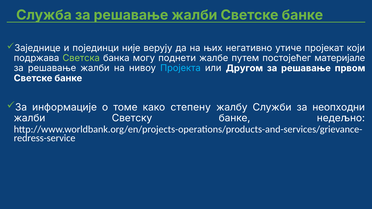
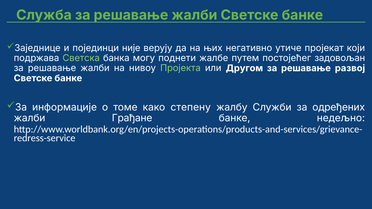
материјале: материјале -> задовољан (340, 58)
Пројекта colour: light blue -> light green (180, 68)
првом: првом -> развој (350, 68)
неопходни: неопходни -> одређених (339, 107)
Светску: Светску -> Грађане (132, 118)
